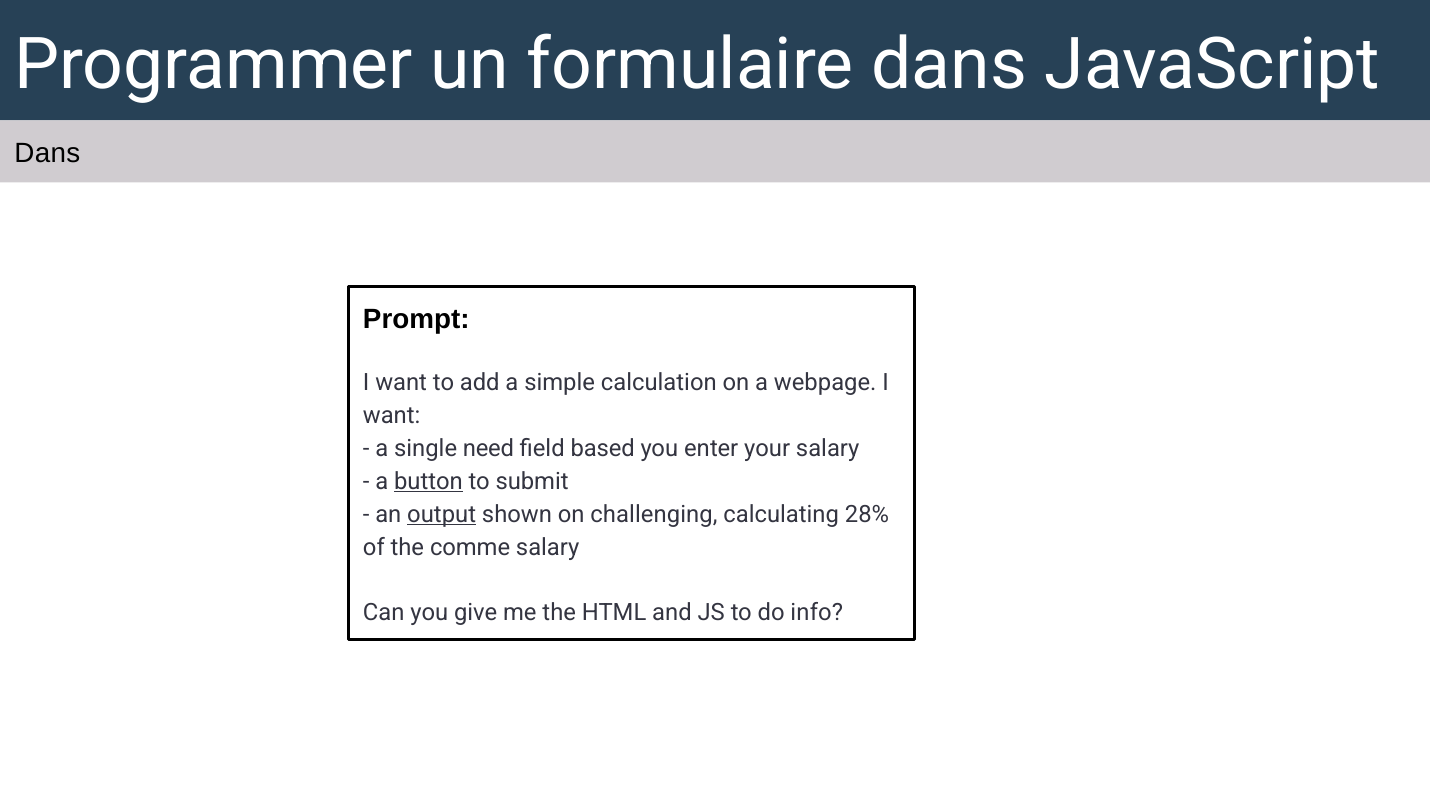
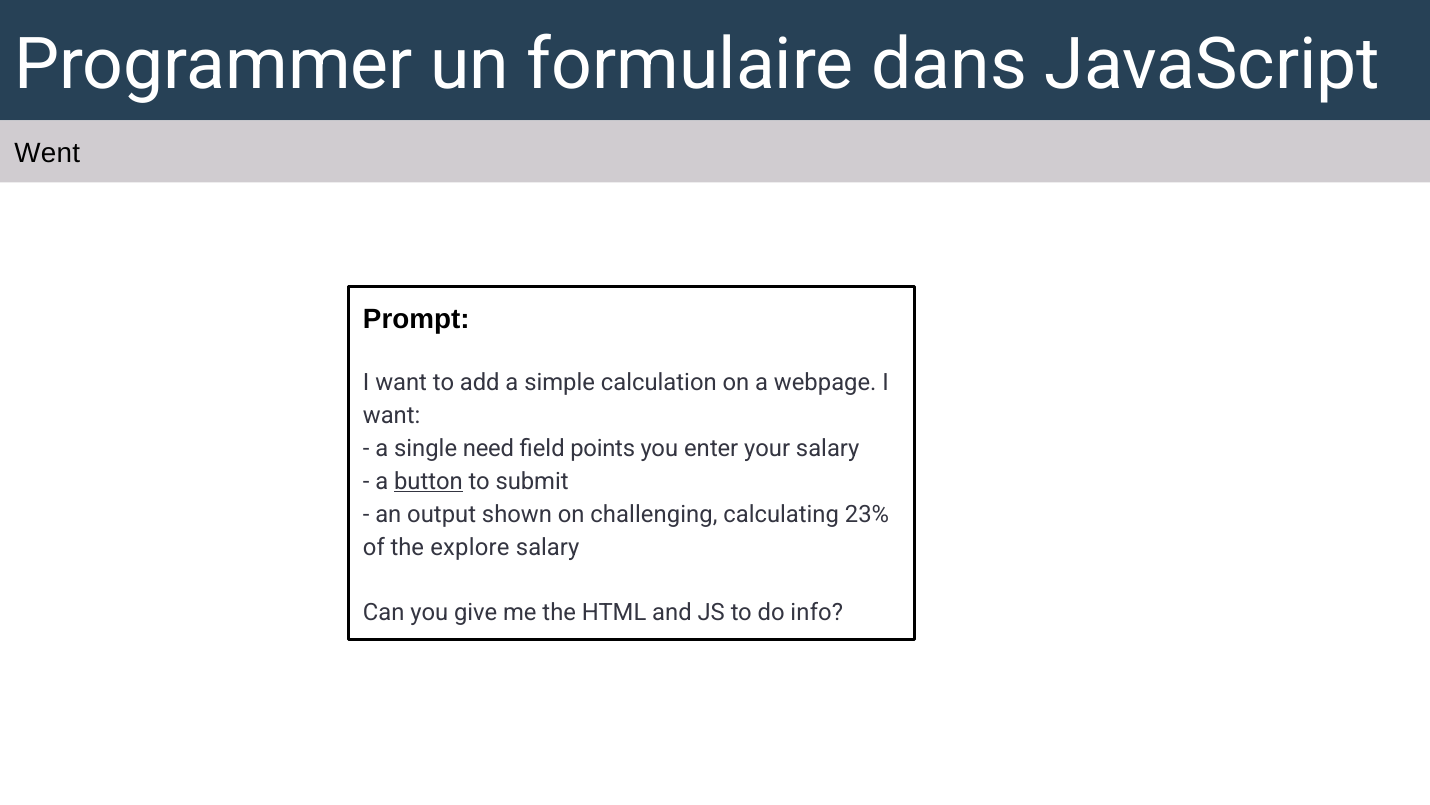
Dans: Dans -> Went (47, 153)
based: based -> points (603, 448)
output underline: present -> none (442, 514)
28%: 28% -> 23% (867, 514)
comme: comme -> explore (470, 547)
